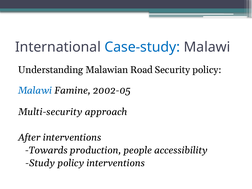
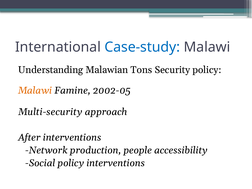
Road: Road -> Tons (141, 70)
Malawi colour: blue -> orange (35, 90)
Towards: Towards -> Network (46, 150)
Study: Study -> Social (40, 163)
